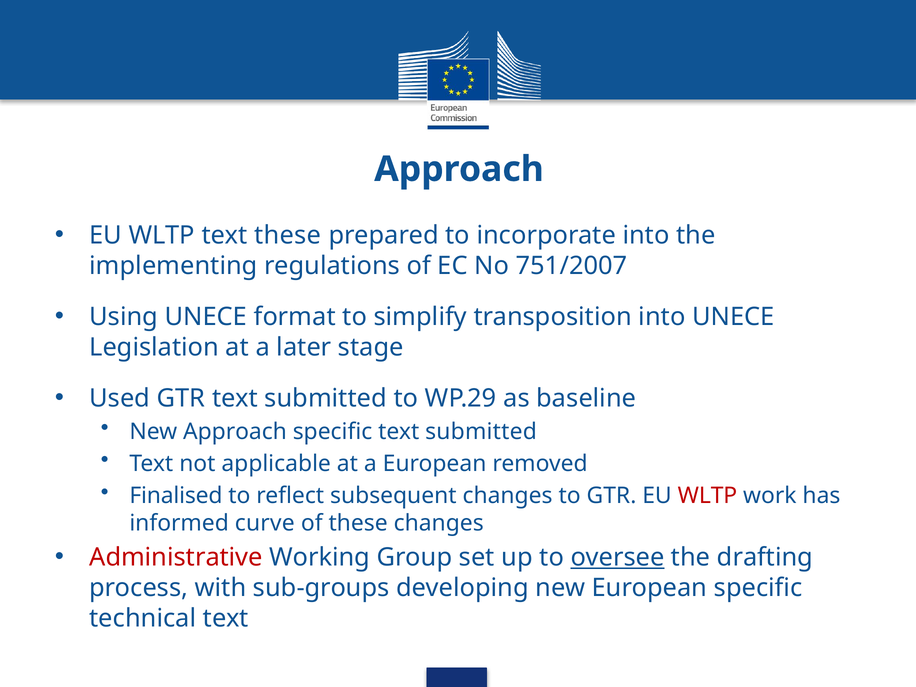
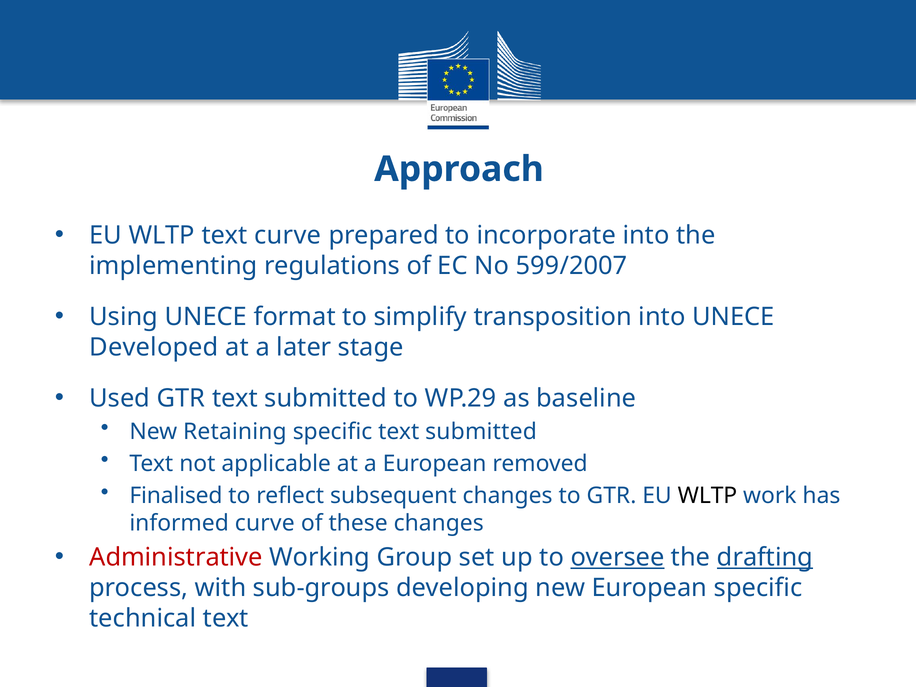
text these: these -> curve (288, 235)
751/2007: 751/2007 -> 599/2007 (572, 266)
Legislation: Legislation -> Developed (154, 347)
New Approach: Approach -> Retaining (235, 432)
WLTP colour: red -> black (707, 496)
drafting underline: none -> present (765, 557)
